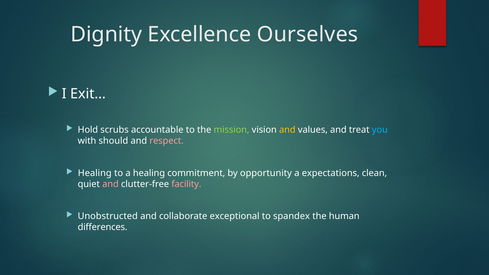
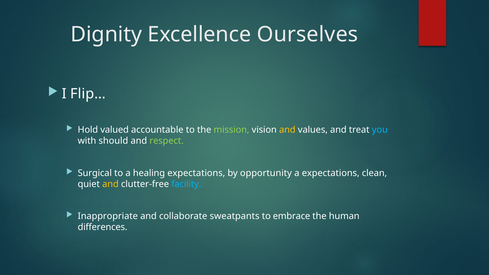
Exit…: Exit… -> Flip… (88, 94)
scrubs: scrubs -> valued (115, 130)
respect colour: pink -> light green (167, 141)
Healing: Healing -> Surgical (95, 173)
healing commitment: commitment -> expectations (196, 173)
and colour: pink -> yellow (110, 184)
facility colour: pink -> light blue (186, 184)
Unobstructed: Unobstructed -> Inappropriate (108, 216)
exceptional: exceptional -> sweatpants (235, 216)
spandex: spandex -> embrace (292, 216)
